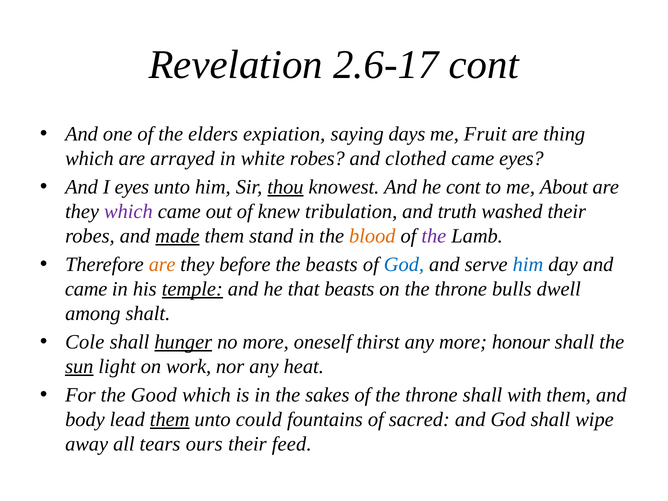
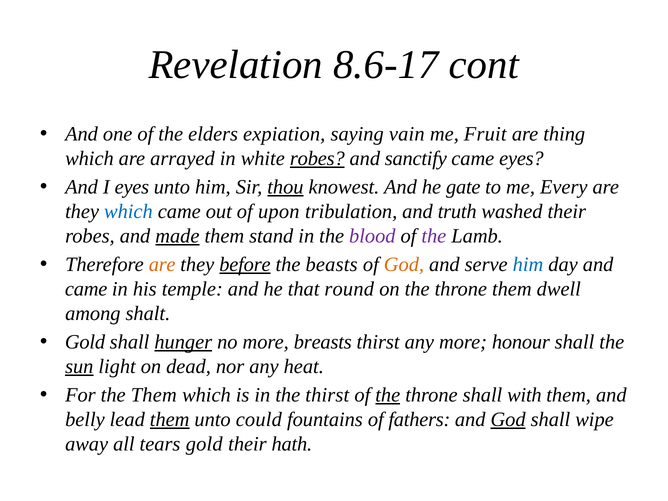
2.6-17: 2.6-17 -> 8.6-17 (386, 65)
days: days -> vain (407, 134)
robes underline: none -> present (317, 158)
clothed: clothed -> sanctify (416, 158)
he cont: cont -> gate (463, 187)
About: About -> Every (564, 187)
which colour: purple -> blue (128, 211)
knew: knew -> upon (279, 211)
blood colour: orange -> purple (372, 236)
before underline: none -> present (245, 264)
God colour: blue -> orange (404, 264)
temple underline: present -> none (192, 289)
that beasts: beasts -> round (349, 289)
throne bulls: bulls -> them (512, 289)
Cole: Cole -> Gold (85, 342)
oneself: oneself -> breasts (323, 342)
work: work -> dead (189, 367)
the Good: Good -> Them (154, 395)
the sakes: sakes -> thirst (327, 395)
the underline: none -> present (388, 395)
body: body -> belly (85, 420)
sacred: sacred -> fathers (419, 420)
God underline: none -> present (508, 420)
tears ours: ours -> gold (204, 444)
feed: feed -> hath (292, 444)
